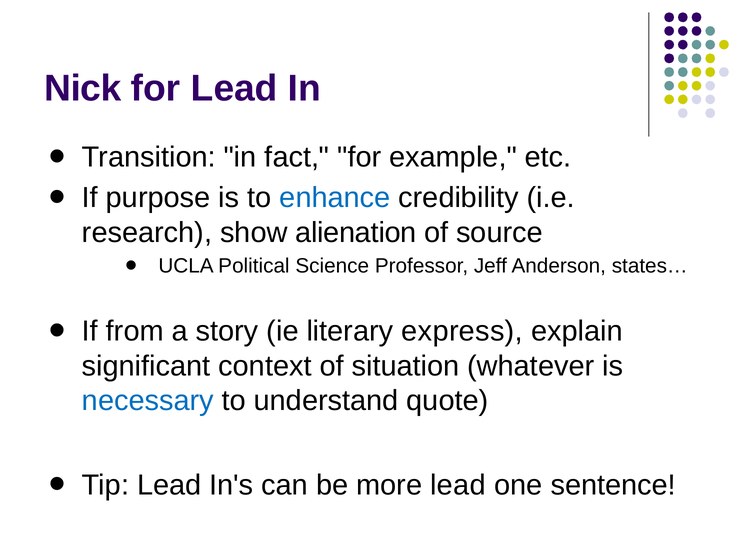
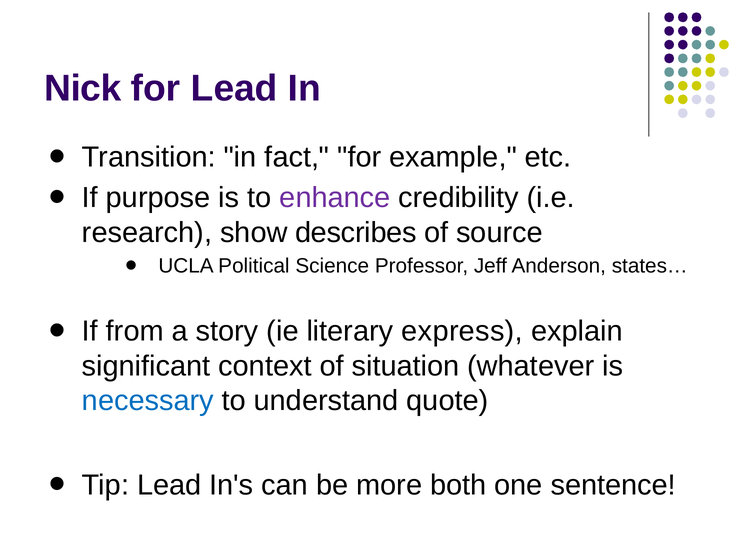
enhance colour: blue -> purple (335, 198)
alienation: alienation -> describes (356, 233)
more lead: lead -> both (458, 485)
